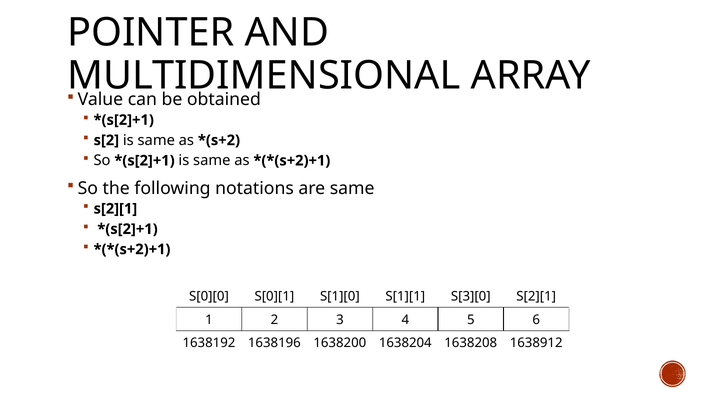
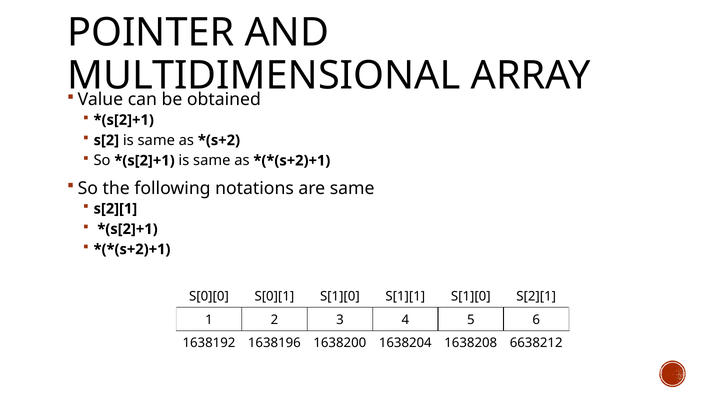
S[1][1 S[3][0: S[3][0 -> S[1][0 (471, 296)
1638912: 1638912 -> 6638212 (536, 343)
